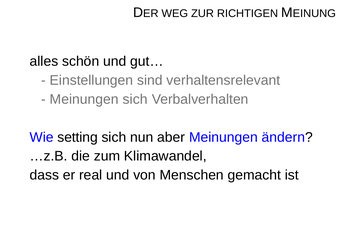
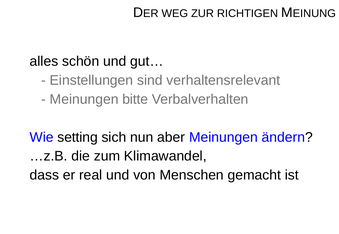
Meinungen sich: sich -> bitte (135, 100)
